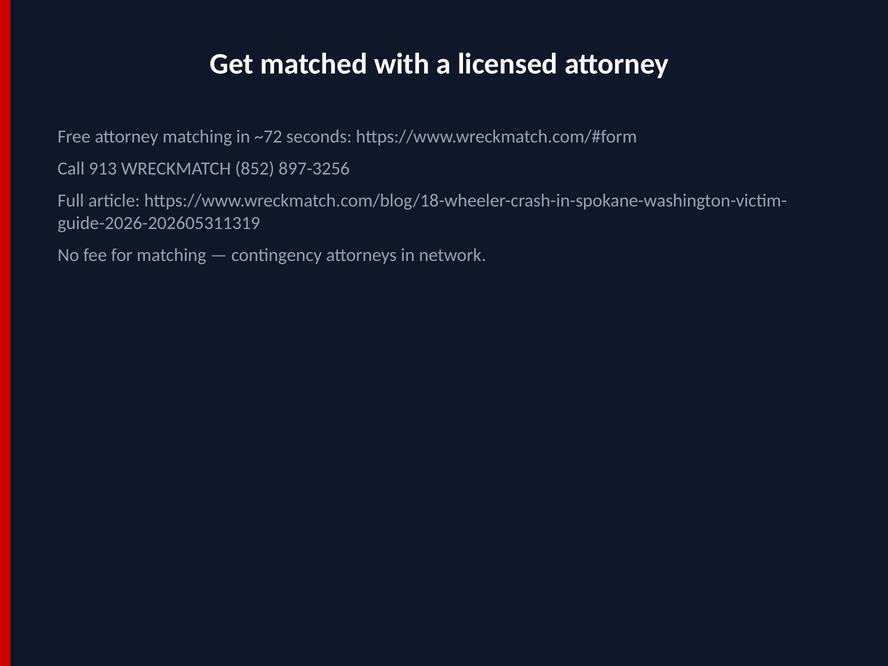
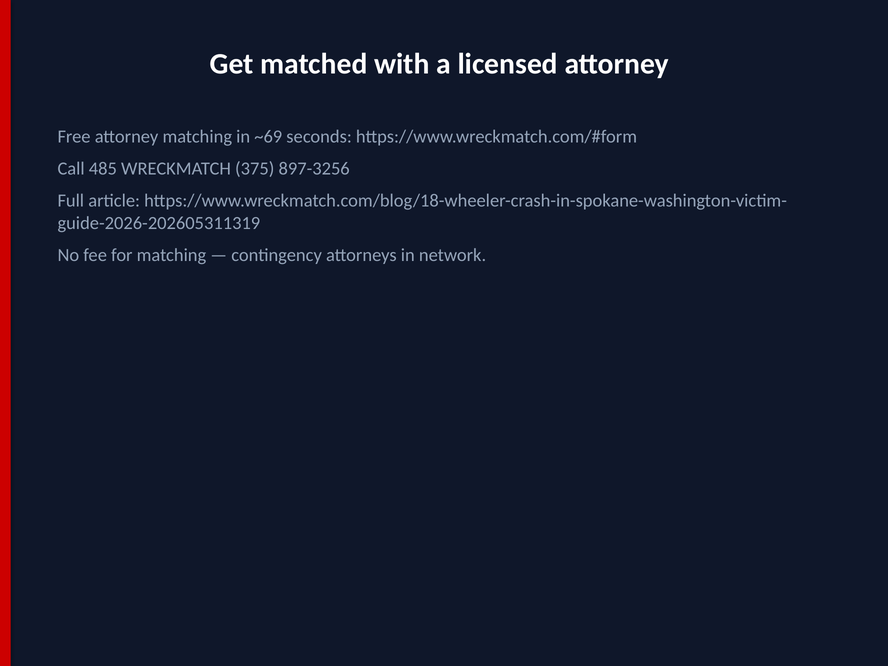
~72: ~72 -> ~69 (268, 137)
913: 913 -> 485 (103, 169)
852: 852 -> 375 (255, 169)
